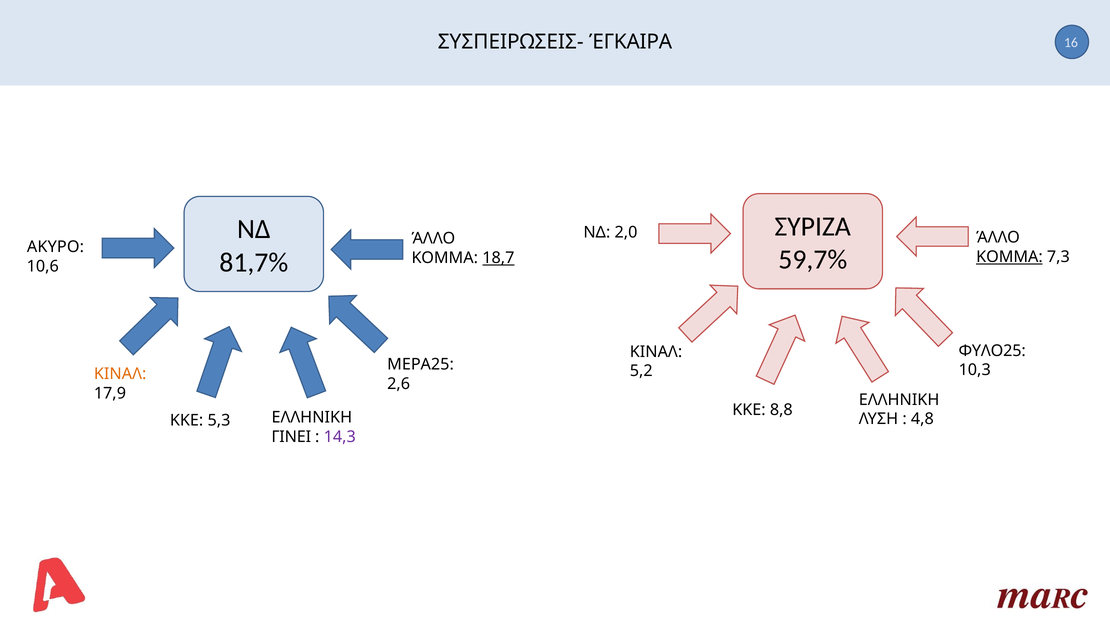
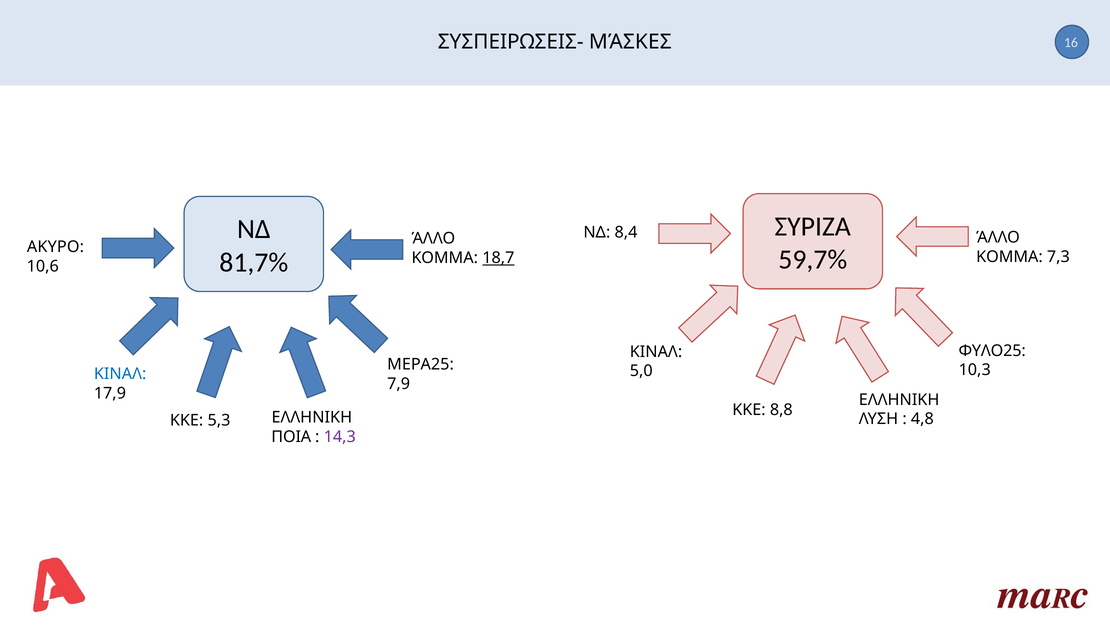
ΈΓΚΑΙΡΑ: ΈΓΚΑΙΡΑ -> ΜΆΣΚΕΣ (630, 42)
2,0: 2,0 -> 8,4 (626, 232)
ΚΟΜΜΑ underline: present -> none (1010, 257)
5,2: 5,2 -> 5,0 (641, 371)
ΚΙΝΑΛ colour: orange -> blue (120, 373)
2,6: 2,6 -> 7,9 (399, 383)
ΓΙΝΕΙ: ΓΙΝΕΙ -> ΠΟΙΑ (291, 437)
